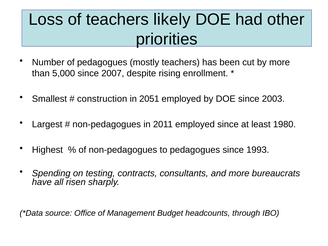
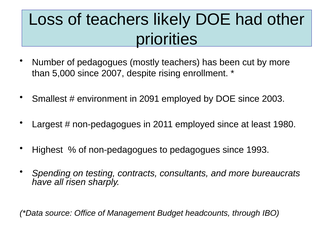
construction: construction -> environment (102, 99)
2051: 2051 -> 2091 (149, 99)
